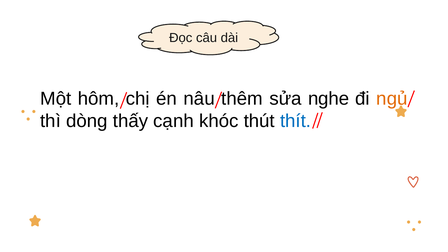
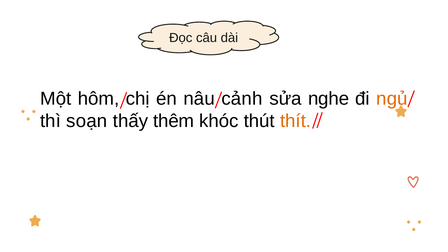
thêm: thêm -> cảnh (242, 99)
dòng: dòng -> soạn (87, 121)
cạnh: cạnh -> thêm (174, 121)
thít colour: blue -> orange (296, 121)
